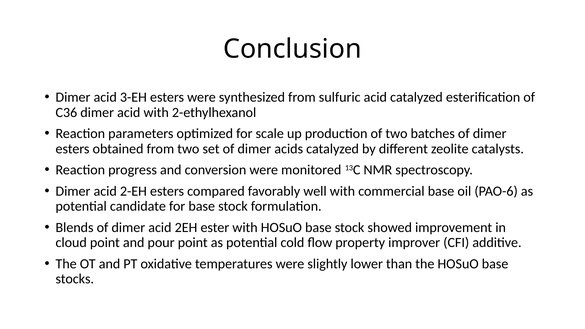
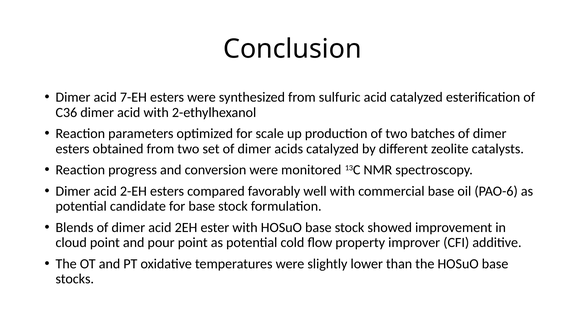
3-EH: 3-EH -> 7-EH (133, 97)
